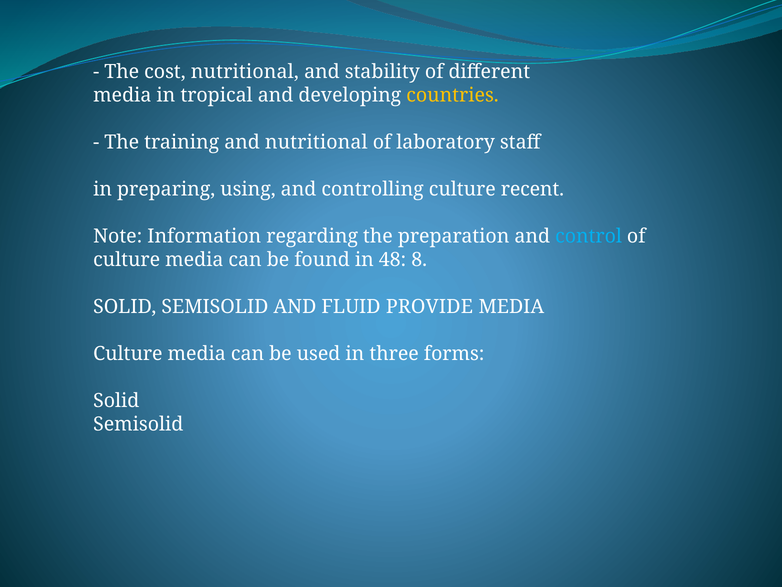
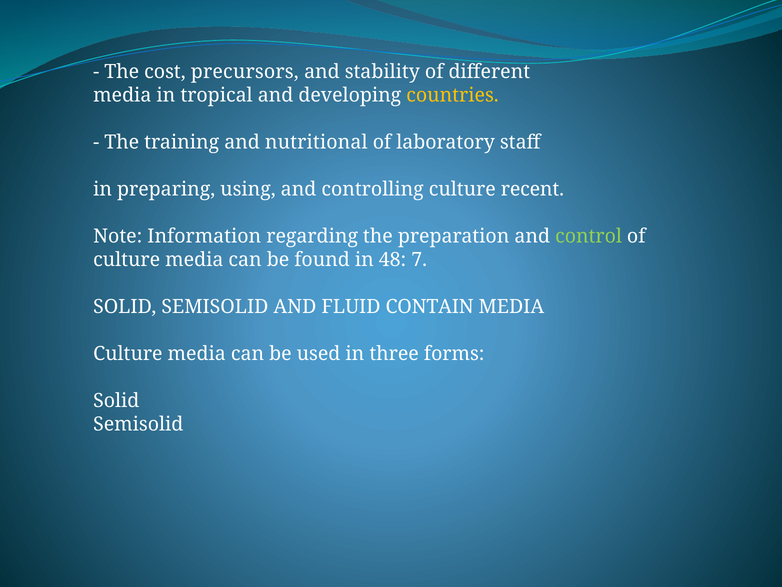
cost nutritional: nutritional -> precursors (245, 72)
control colour: light blue -> light green (589, 236)
8: 8 -> 7 (419, 260)
PROVIDE: PROVIDE -> CONTAIN (430, 307)
